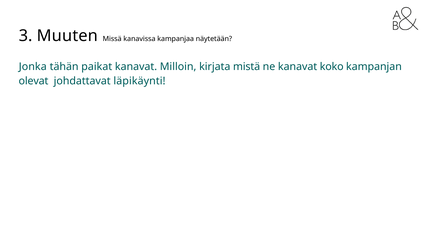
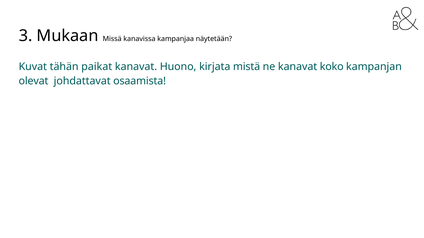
Muuten: Muuten -> Mukaan (68, 36)
Jonka: Jonka -> Kuvat (33, 67)
Milloin: Milloin -> Huono (178, 67)
läpikäynti: läpikäynti -> osaamista (140, 81)
